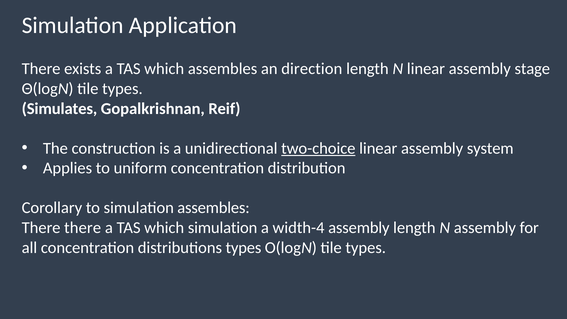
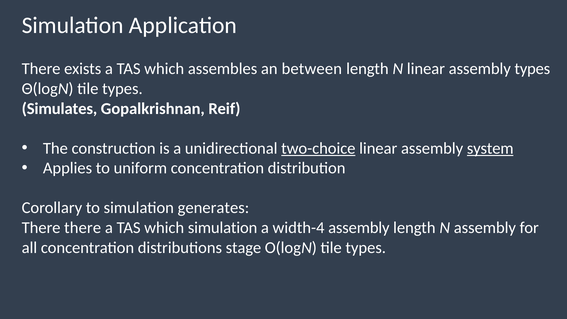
direction: direction -> between (312, 69)
assembly stage: stage -> types (532, 69)
system underline: none -> present (490, 148)
simulation assembles: assembles -> generates (213, 208)
distributions types: types -> stage (243, 248)
